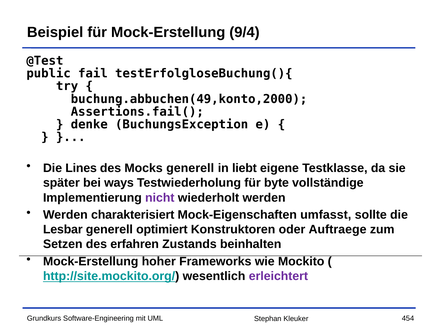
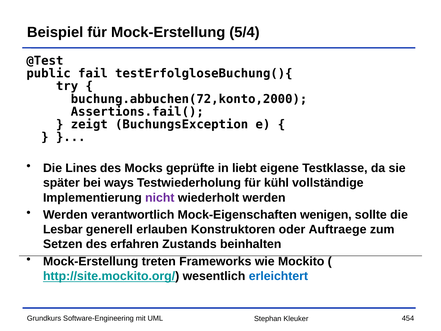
9/4: 9/4 -> 5/4 (244, 32)
buchung.abbuchen(49,konto,2000: buchung.abbuchen(49,konto,2000 -> buchung.abbuchen(72,konto,2000 (189, 99)
denke: denke -> zeigt (89, 124)
Mocks generell: generell -> geprüfte (190, 168)
byte: byte -> kühl (276, 183)
charakterisiert: charakterisiert -> verantwortlich (133, 215)
umfasst: umfasst -> wenigen (326, 215)
optimiert: optimiert -> erlauben (162, 229)
hoher: hoher -> treten (159, 261)
erleichtert colour: purple -> blue (278, 276)
